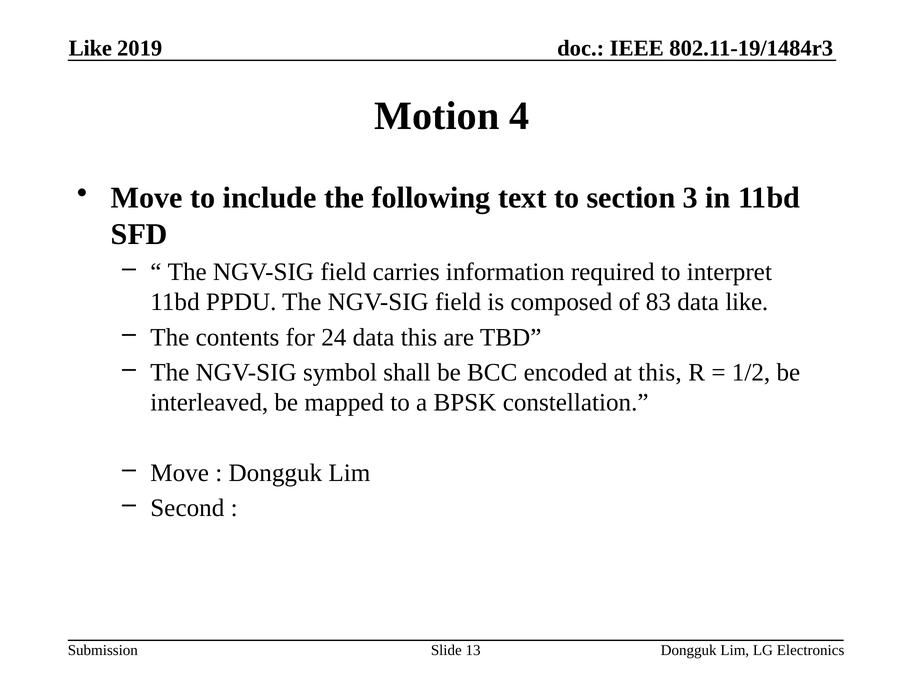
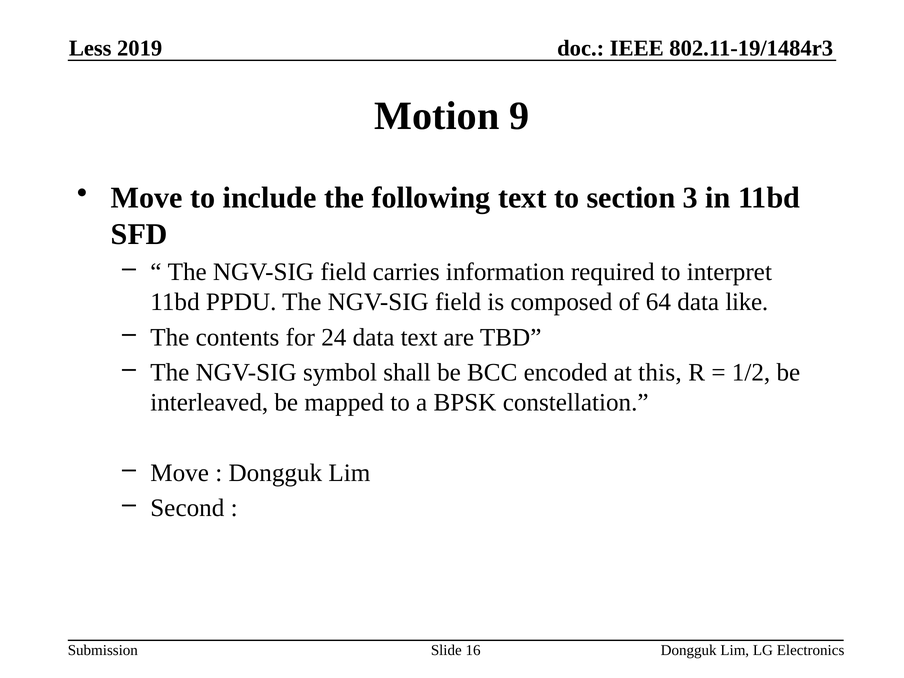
Like: Like -> Less (90, 48)
4: 4 -> 9 (519, 116)
83: 83 -> 64 (658, 302)
data this: this -> text (419, 337)
13: 13 -> 16 (473, 650)
